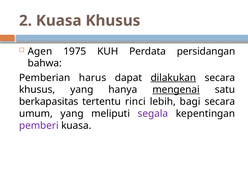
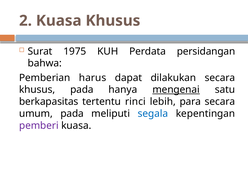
Agen: Agen -> Surat (40, 51)
dilakukan underline: present -> none (173, 78)
khusus yang: yang -> pada (82, 90)
bagi: bagi -> para (190, 102)
umum yang: yang -> pada (72, 114)
segala colour: purple -> blue (153, 114)
